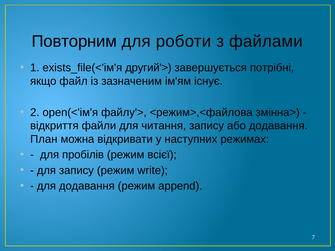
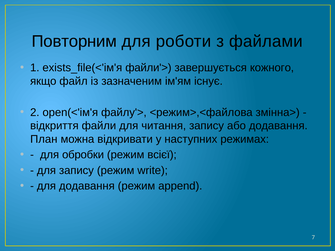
другий'>: другий'> -> файли'> (148, 68)
потрібні: потрібні -> кожного (272, 68)
пробілів: пробілів -> обробки (83, 155)
